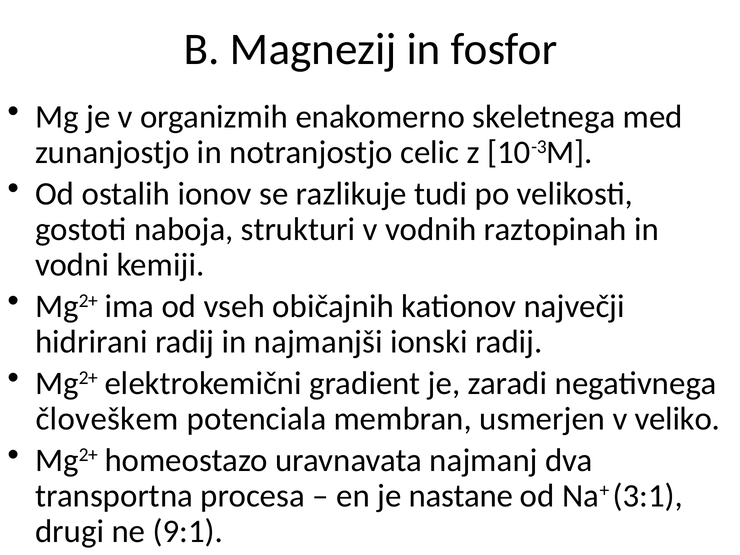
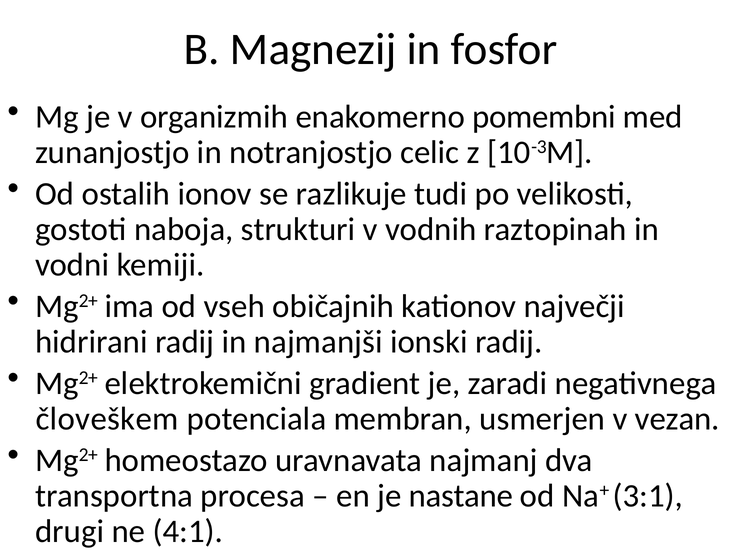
skeletnega: skeletnega -> pomembni (544, 117)
veliko: veliko -> vezan (677, 419)
9:1: 9:1 -> 4:1 (188, 531)
